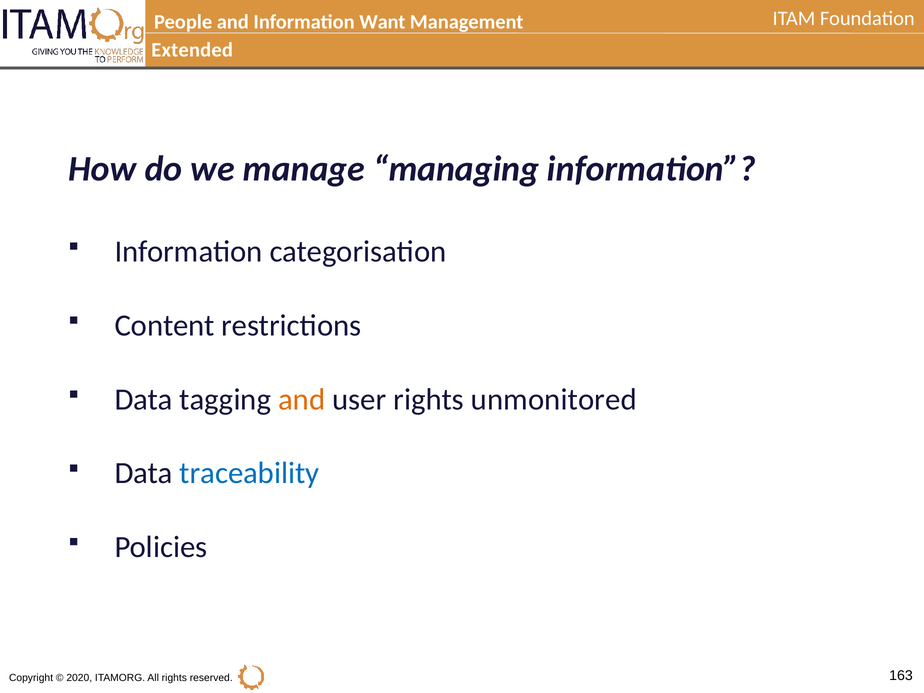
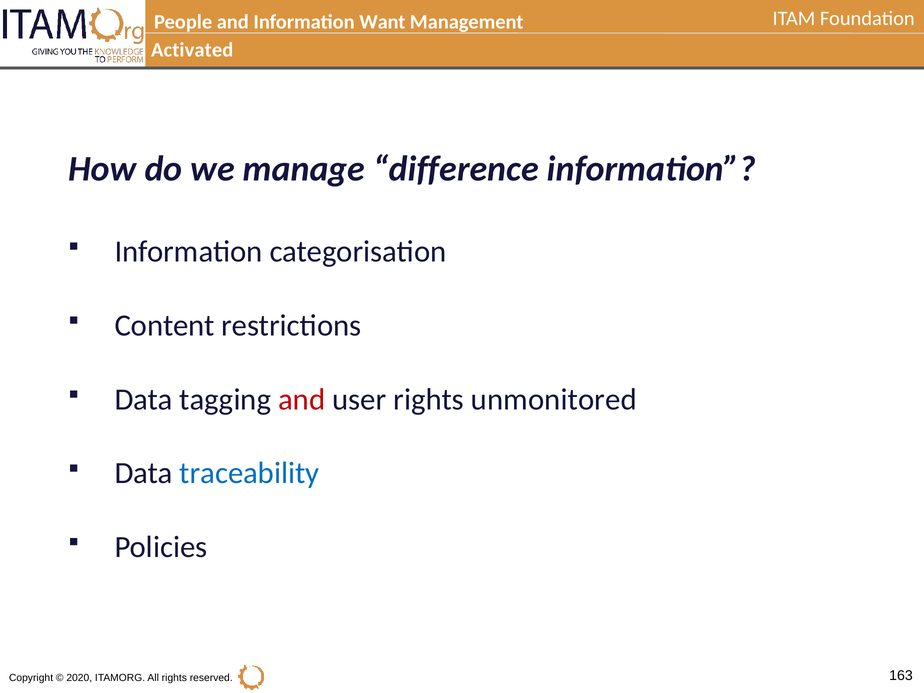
Extended: Extended -> Activated (192, 50)
managing: managing -> difference (456, 169)
and colour: orange -> red (302, 399)
